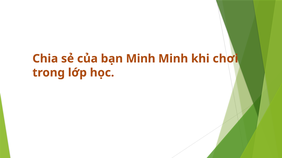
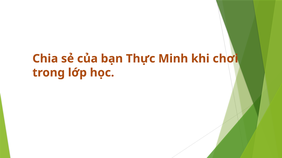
bạn Minh: Minh -> Thực (141, 59)
